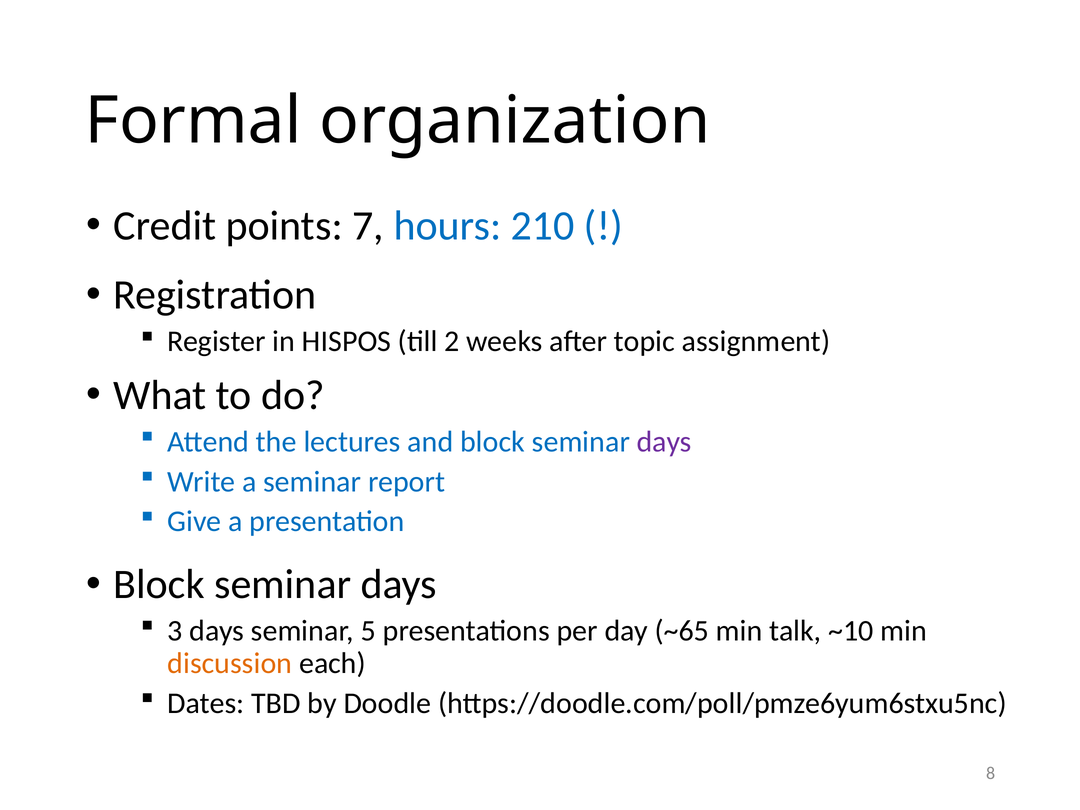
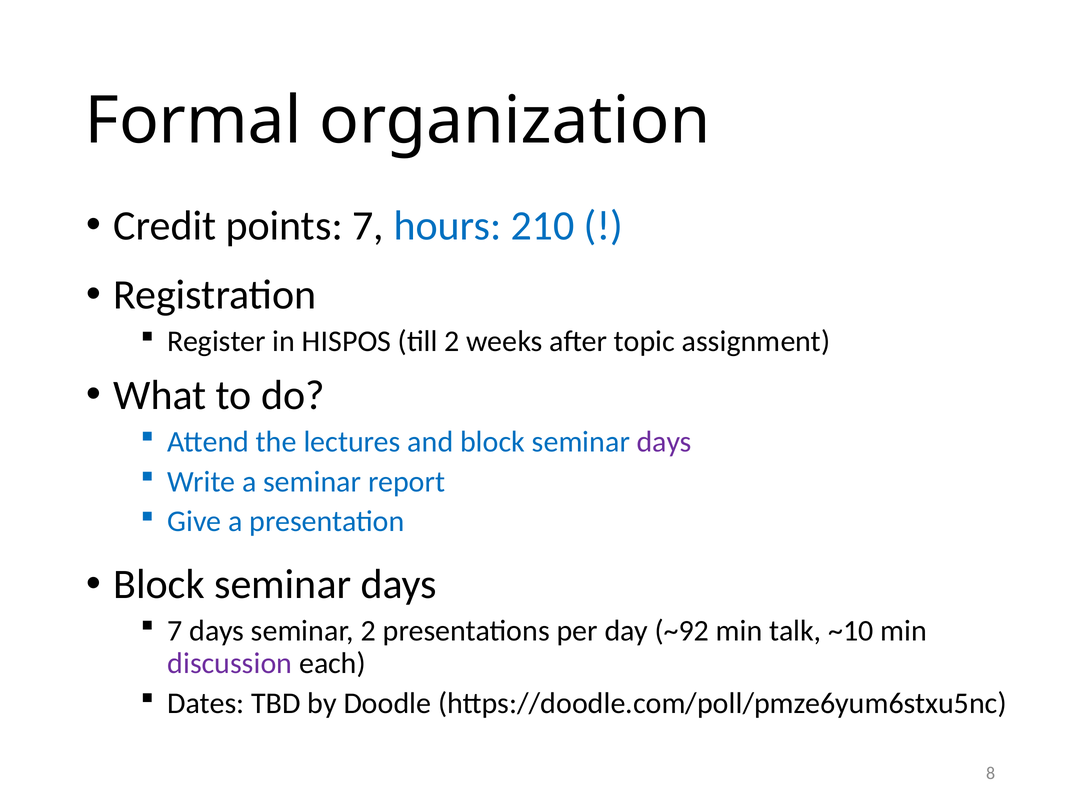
3: 3 -> 7 (175, 631)
seminar 5: 5 -> 2 (368, 631)
~65: ~65 -> ~92 (682, 631)
discussion colour: orange -> purple (230, 663)
